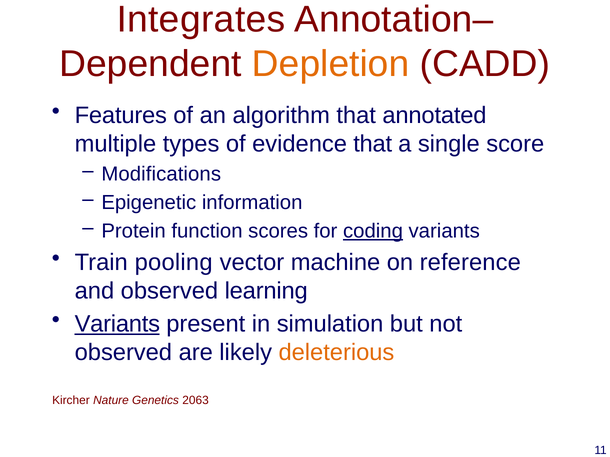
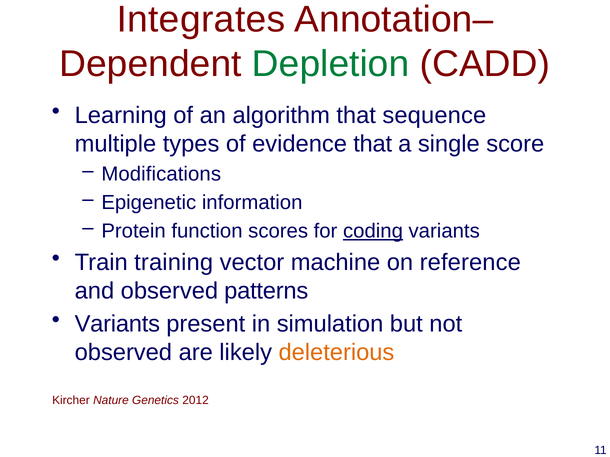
Depletion colour: orange -> green (331, 64)
Features: Features -> Learning (121, 116)
annotated: annotated -> sequence (434, 116)
pooling: pooling -> training (174, 263)
learning: learning -> patterns (266, 291)
Variants underline: present -> none (117, 324)
2063: 2063 -> 2012 (196, 401)
